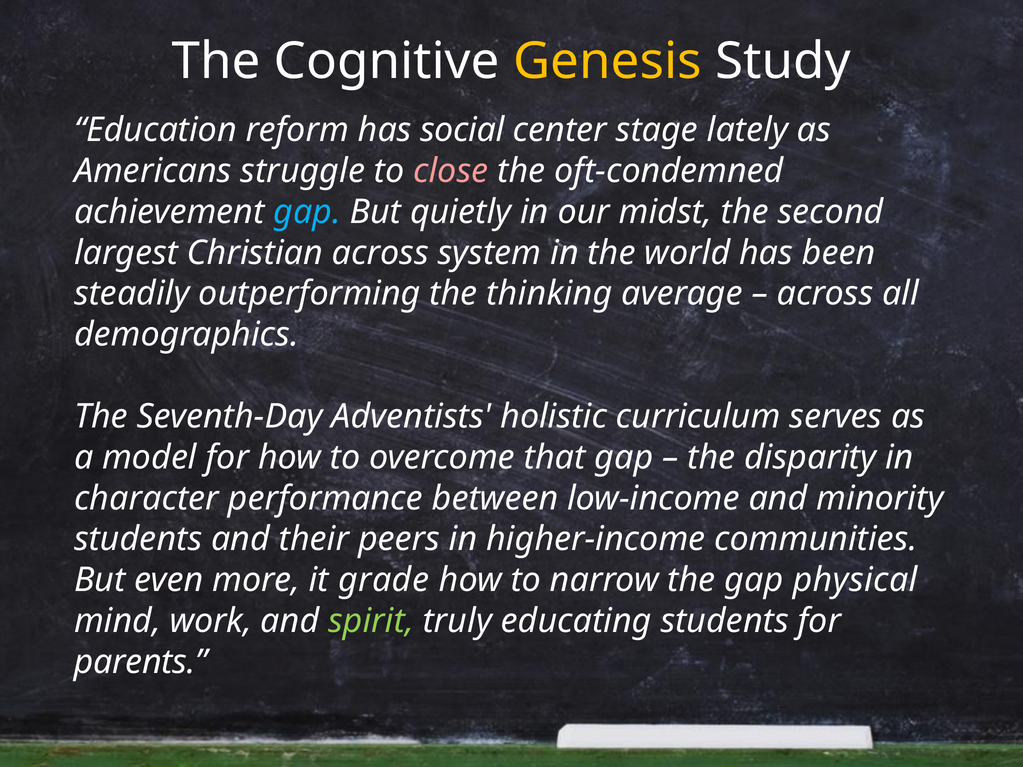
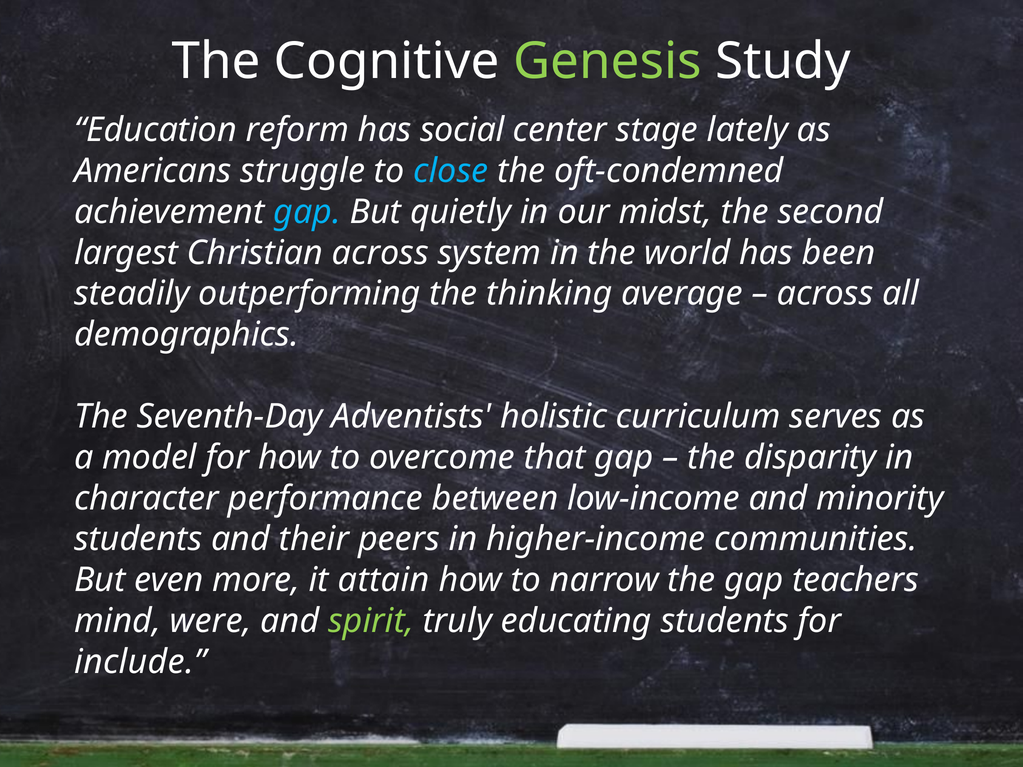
Genesis colour: yellow -> light green (607, 62)
close colour: pink -> light blue (451, 171)
grade: grade -> attain (384, 580)
physical: physical -> teachers (855, 580)
work: work -> were (211, 621)
parents: parents -> include (140, 662)
